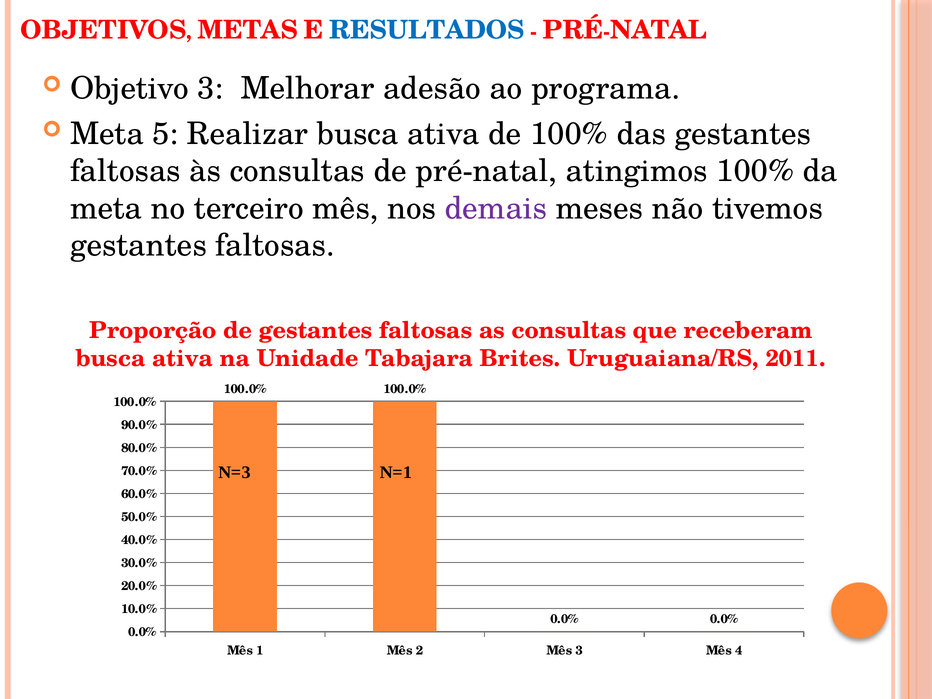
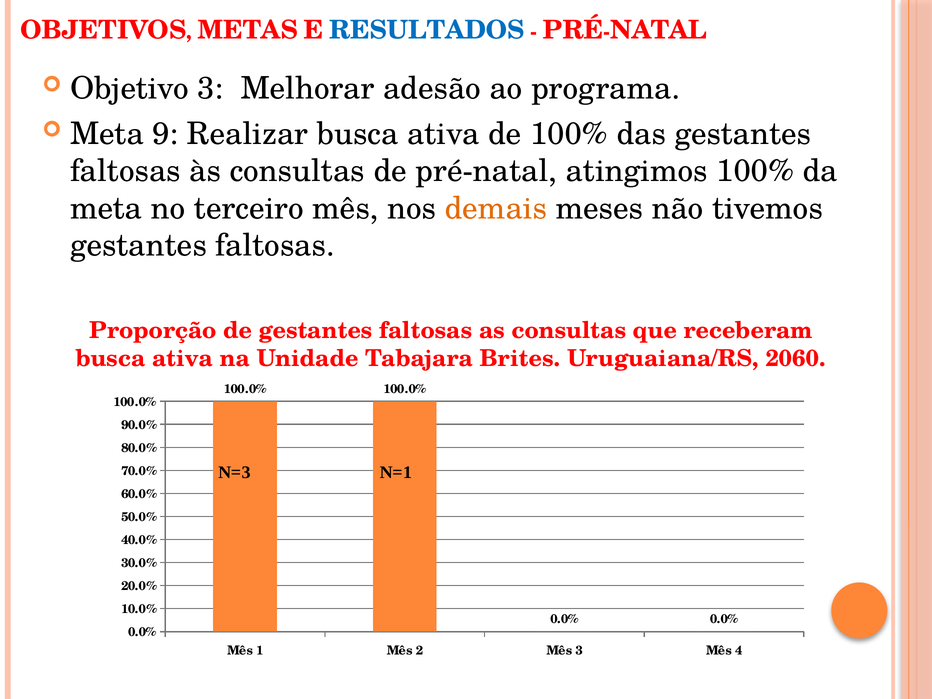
5: 5 -> 9 (165, 134)
demais colour: purple -> orange (496, 208)
2011: 2011 -> 2060 (796, 359)
